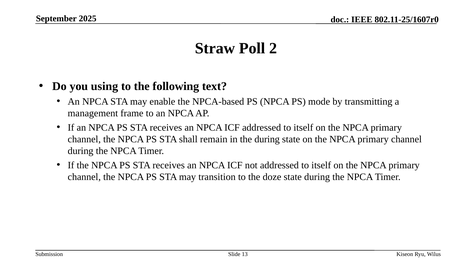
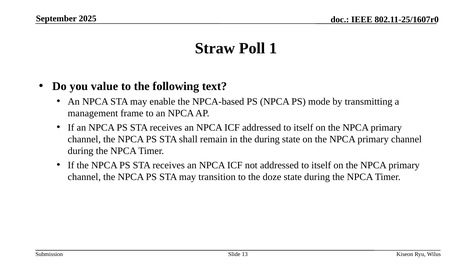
2: 2 -> 1 (273, 48)
using: using -> value (105, 86)
